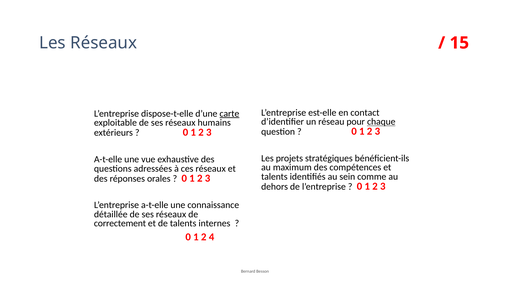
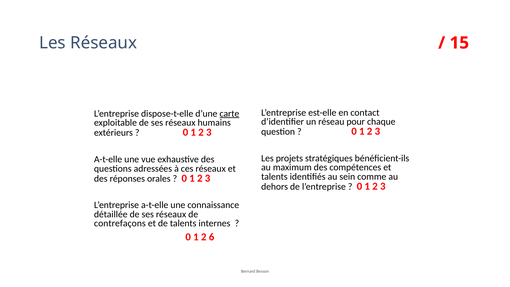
chaque underline: present -> none (381, 122)
correctement: correctement -> contrefaçons (120, 223)
4: 4 -> 6 (212, 237)
